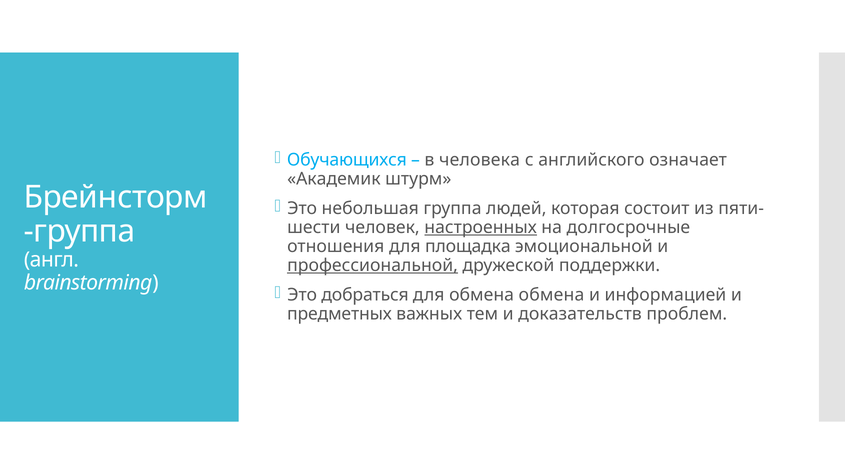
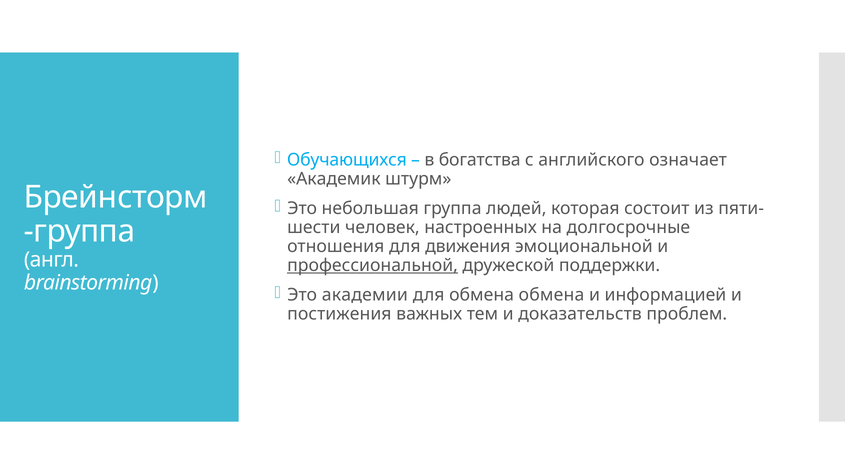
человека: человека -> богатства (480, 160)
настроенных underline: present -> none (481, 228)
площадка: площадка -> движения (468, 247)
добраться: добраться -> академии (365, 295)
предметных: предметных -> постижения (339, 314)
